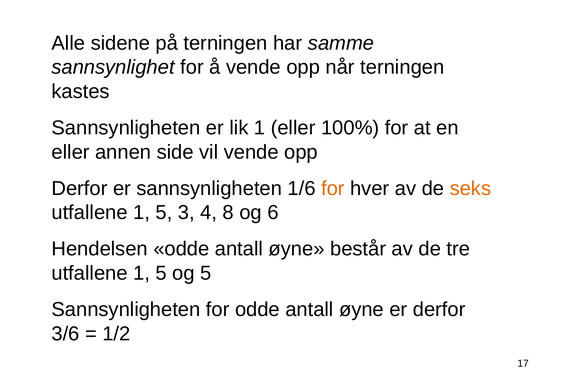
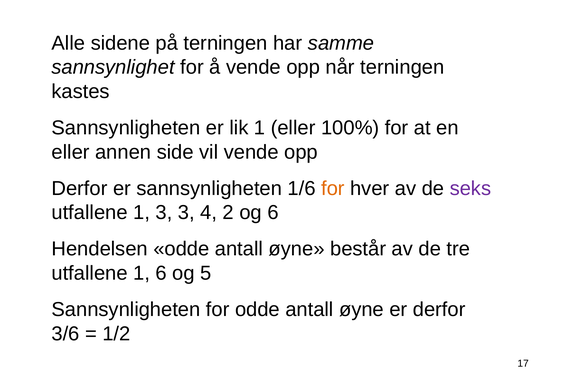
seks colour: orange -> purple (470, 188)
5: 5 -> 3 (164, 213)
8: 8 -> 2 (228, 213)
5: 5 -> 6 (161, 273)
